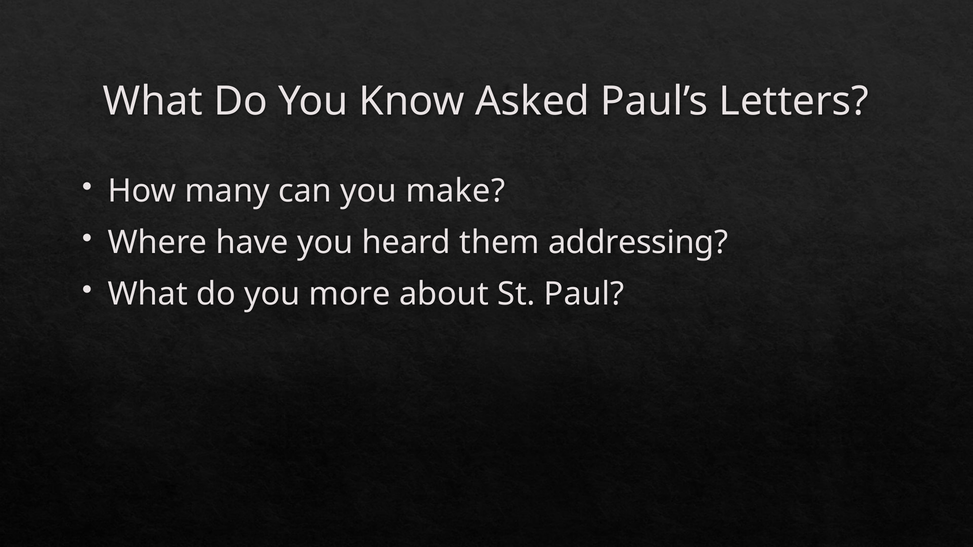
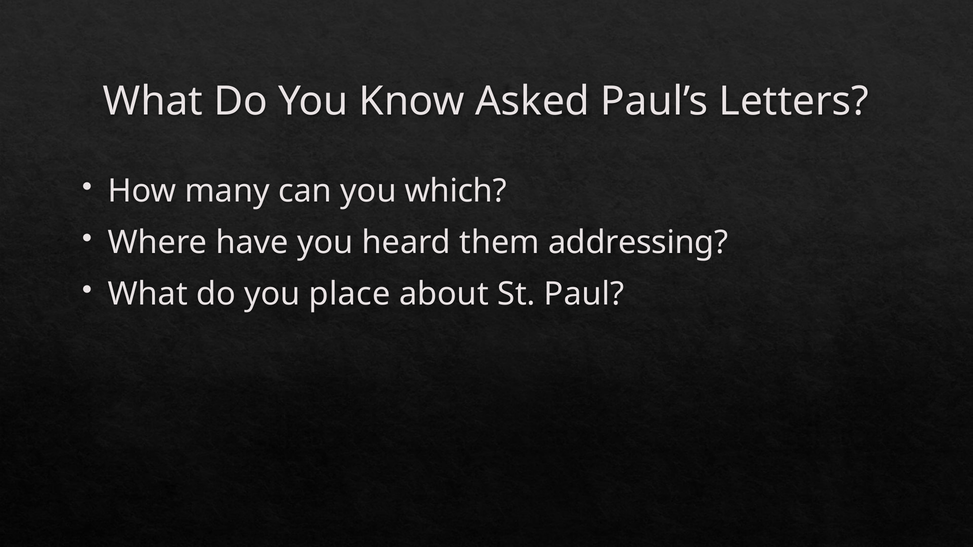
make: make -> which (456, 191)
more: more -> place (350, 294)
